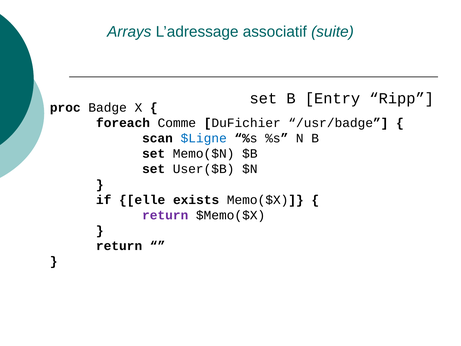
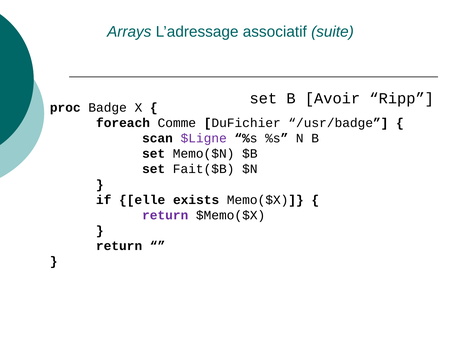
Entry: Entry -> Avoir (333, 98)
$Ligne colour: blue -> purple (204, 138)
User($B: User($B -> Fait($B (204, 169)
